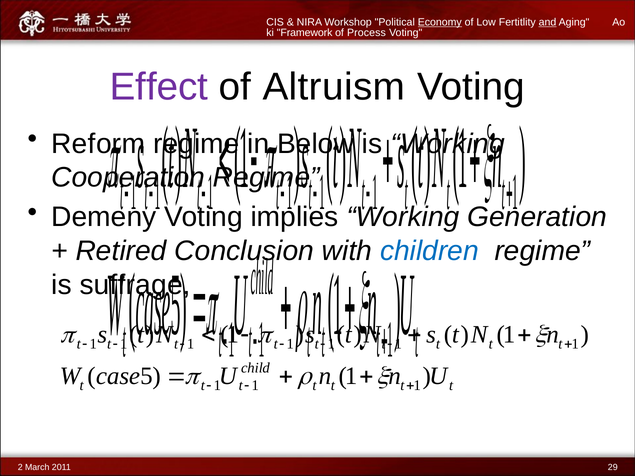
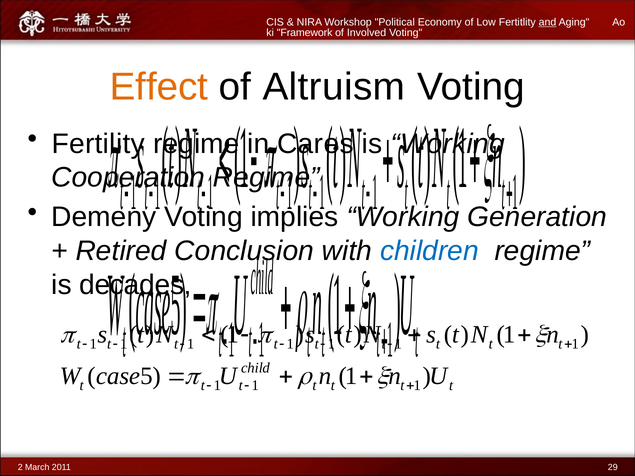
Economy underline: present -> none (440, 22)
Process: Process -> Involved (367, 33)
Effect colour: purple -> orange (159, 87)
Reform: Reform -> Fertility (98, 144)
Below: Below -> Cares (315, 144)
suffrage: suffrage -> decades (135, 285)
